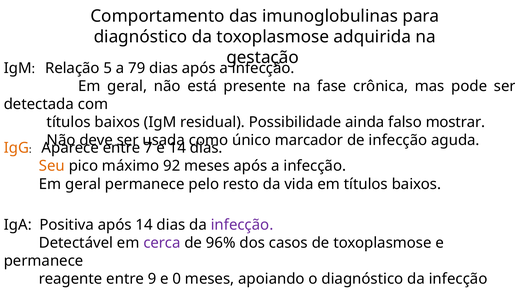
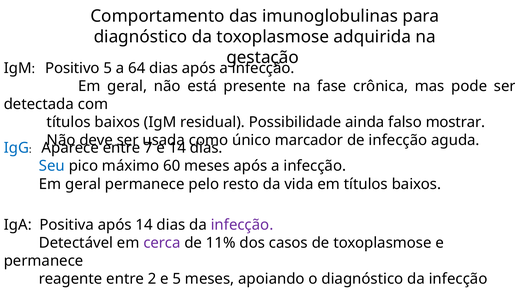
Relação: Relação -> Positivo (72, 68)
79: 79 -> 64 (137, 68)
IgG colour: orange -> blue (16, 148)
Seu colour: orange -> blue (52, 166)
92: 92 -> 60 (172, 166)
96%: 96% -> 11% (221, 243)
9: 9 -> 2 (152, 279)
e 0: 0 -> 5 (177, 279)
